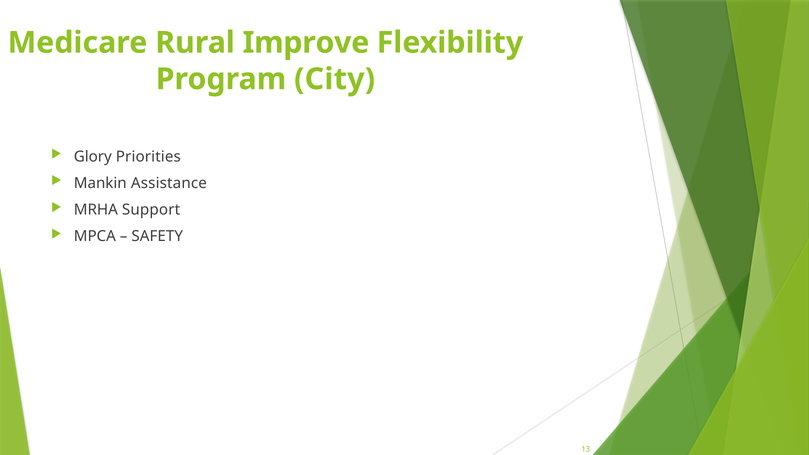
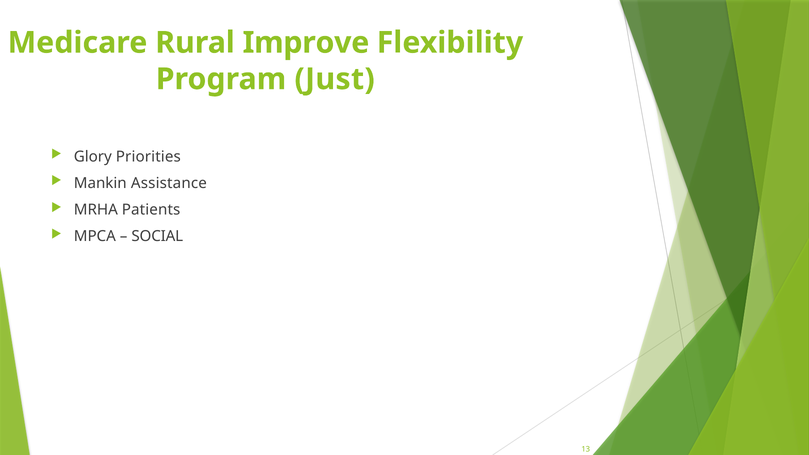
City: City -> Just (335, 79)
Support: Support -> Patients (151, 210)
SAFETY: SAFETY -> SOCIAL (157, 236)
